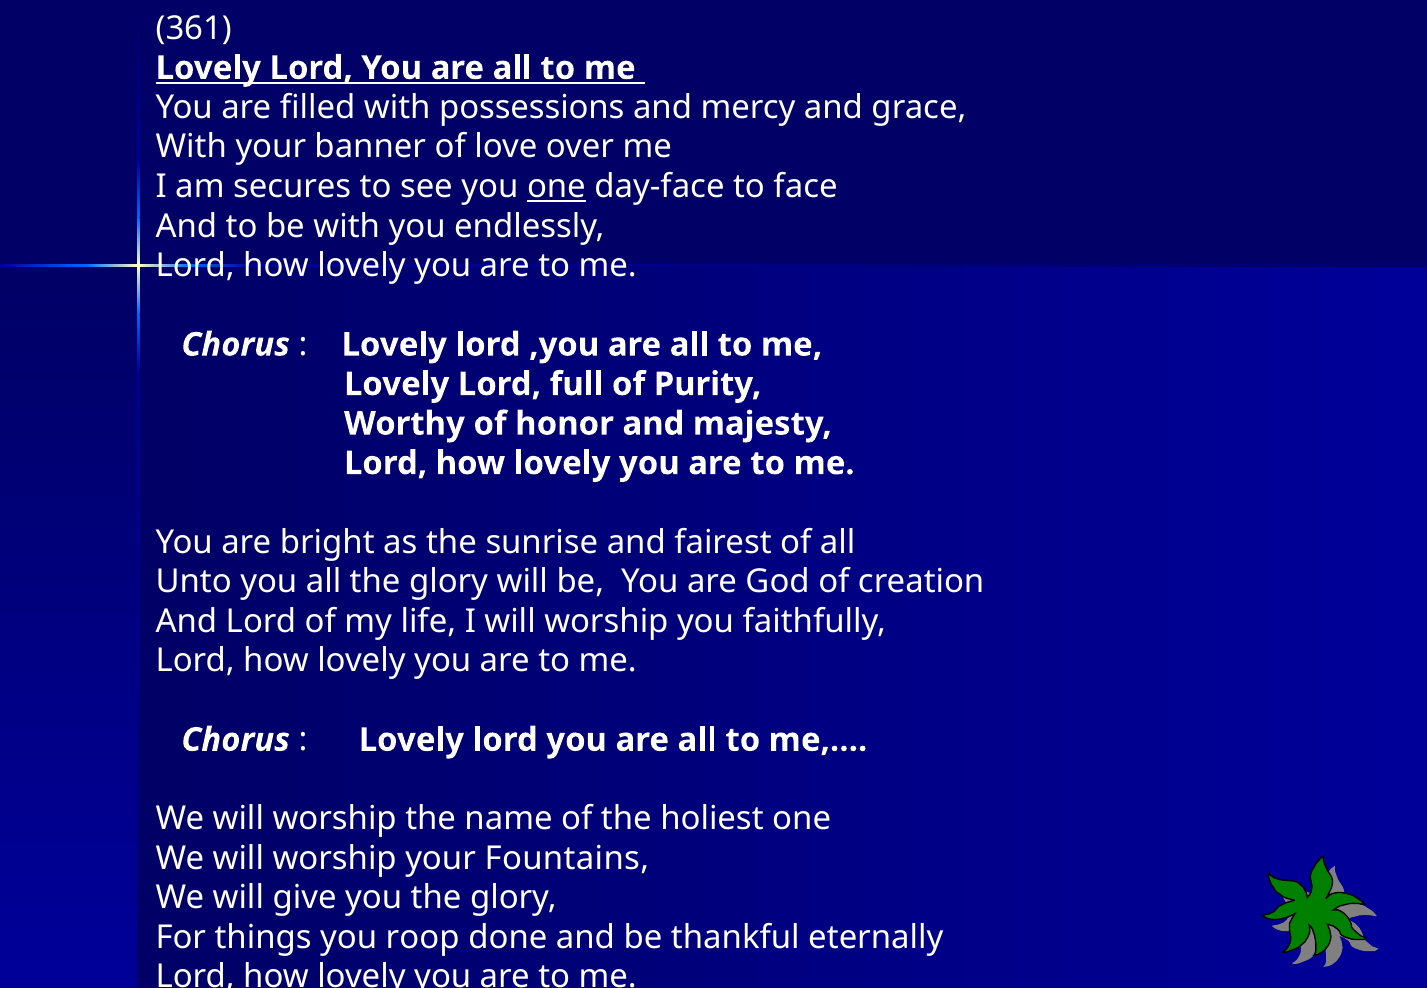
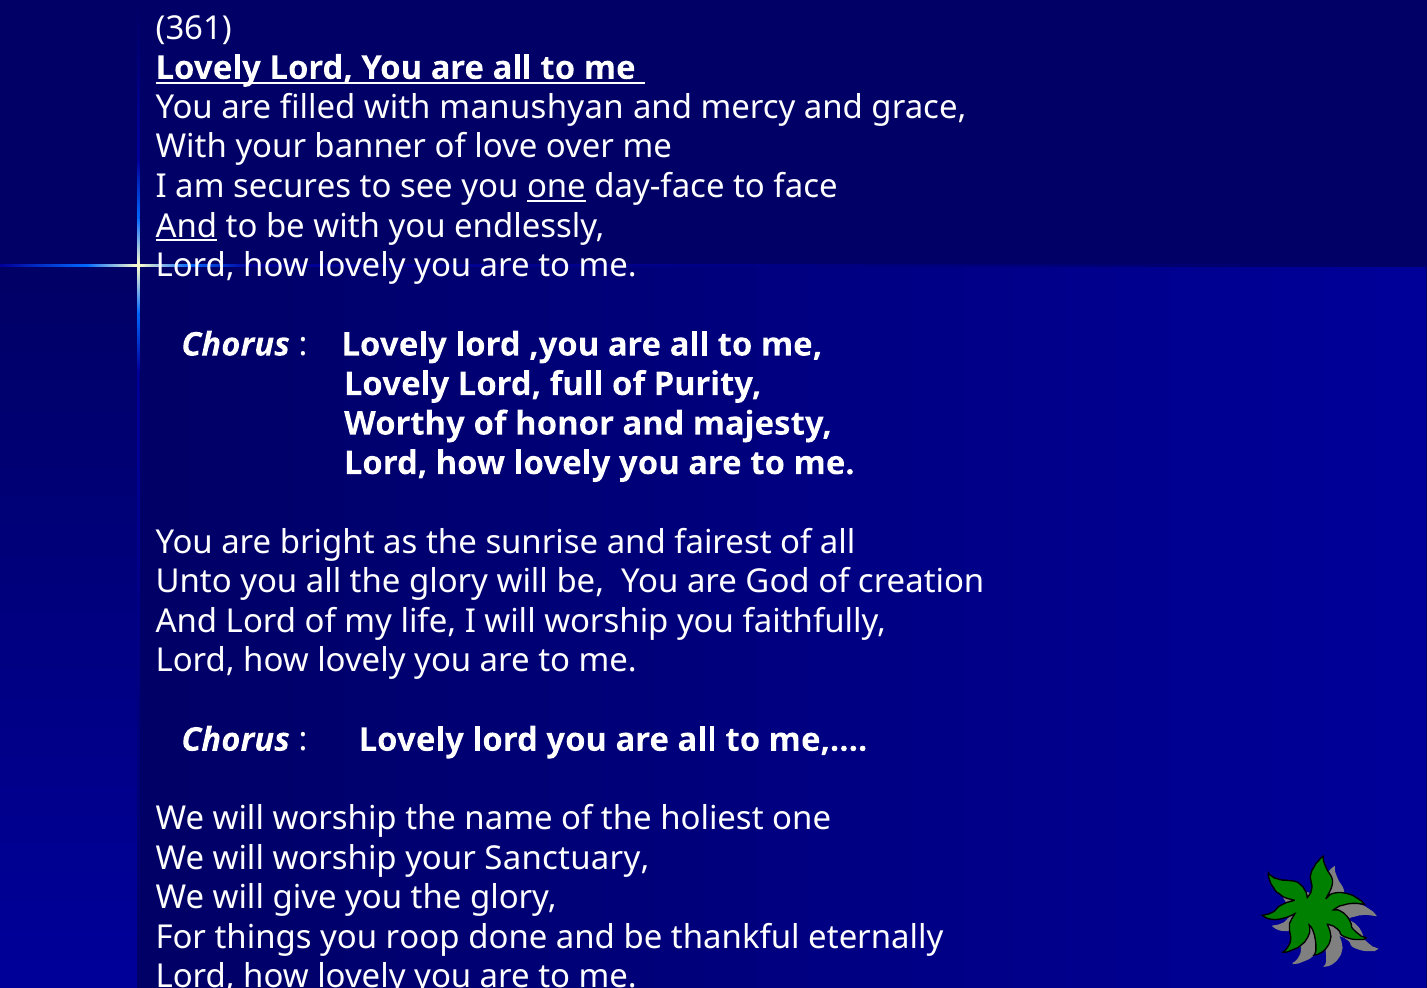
possessions: possessions -> manushyan (532, 108)
And underline: none -> present (186, 226)
Fountains: Fountains -> Sanctuary (567, 858)
